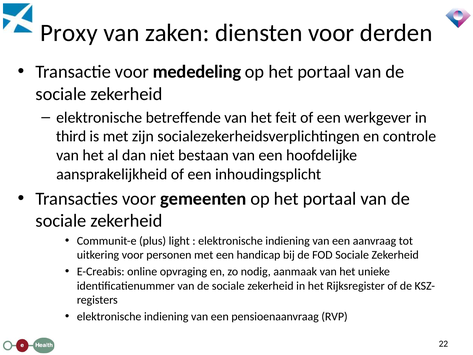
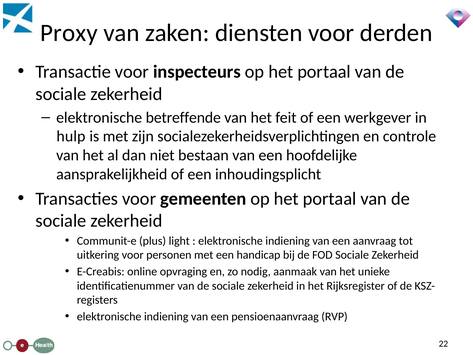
mededeling: mededeling -> inspecteurs (197, 72)
third: third -> hulp (71, 136)
